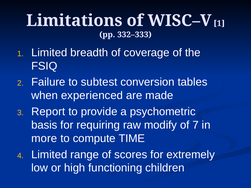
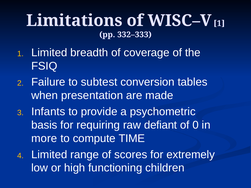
experienced: experienced -> presentation (92, 96)
Report: Report -> Infants (48, 112)
modify: modify -> defiant (161, 125)
7: 7 -> 0 (196, 125)
